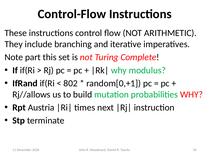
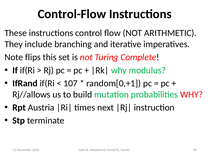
part: part -> flips (33, 57)
802: 802 -> 107 (71, 83)
